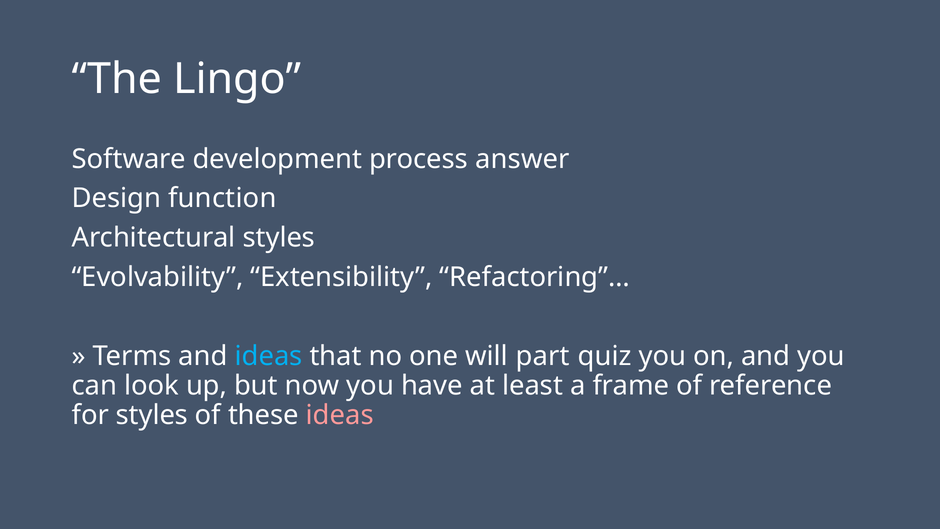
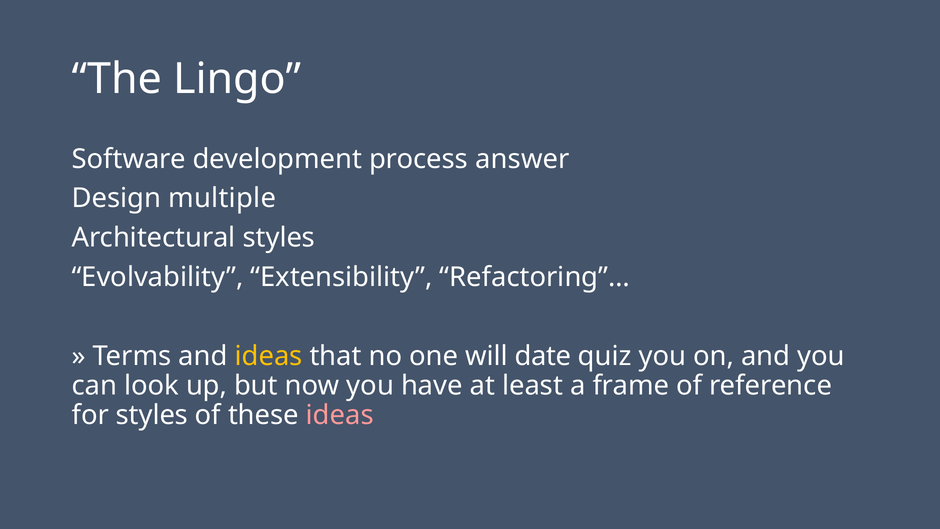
function: function -> multiple (222, 198)
ideas colour: light blue -> yellow (269, 356)
part: part -> date (543, 356)
